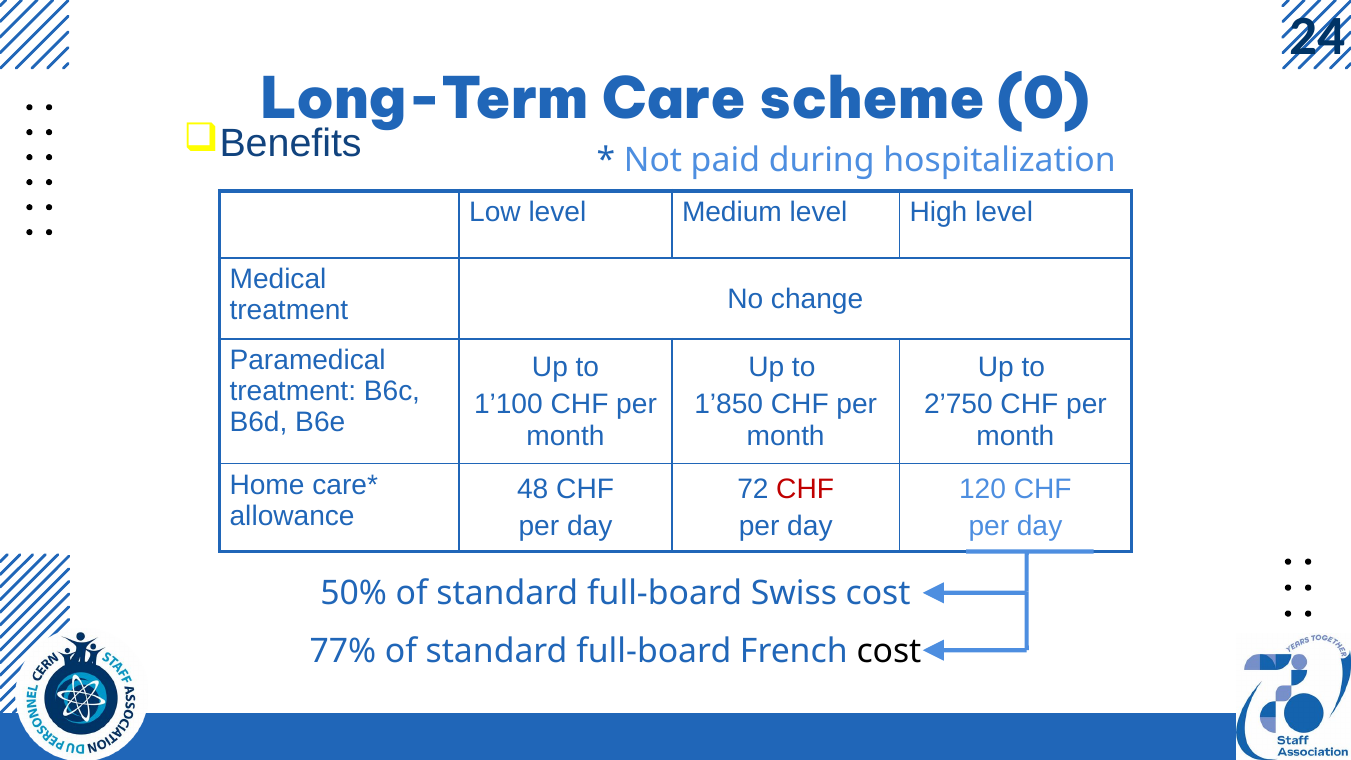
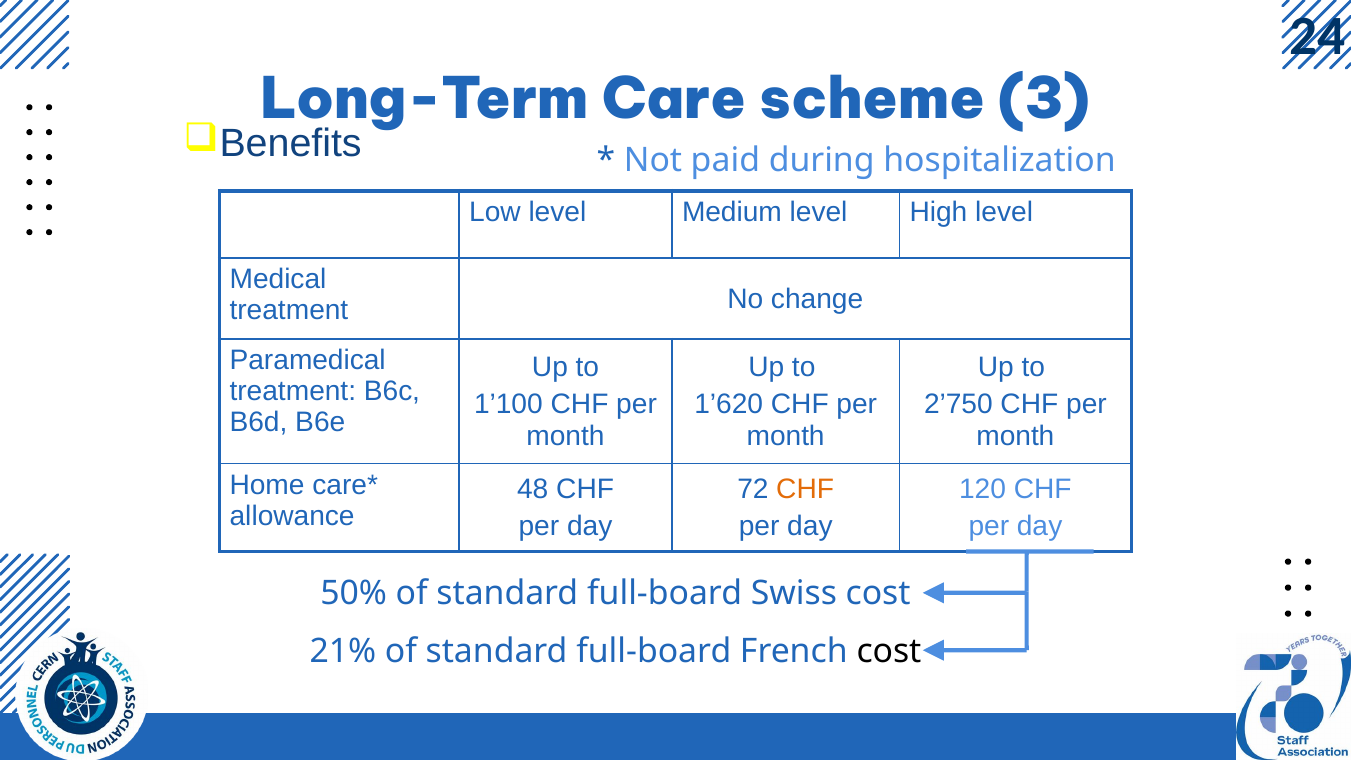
0: 0 -> 3 (1044, 99)
1’850: 1’850 -> 1’620 (729, 404)
CHF colour: red -> orange (805, 490)
77%: 77% -> 21% (343, 651)
